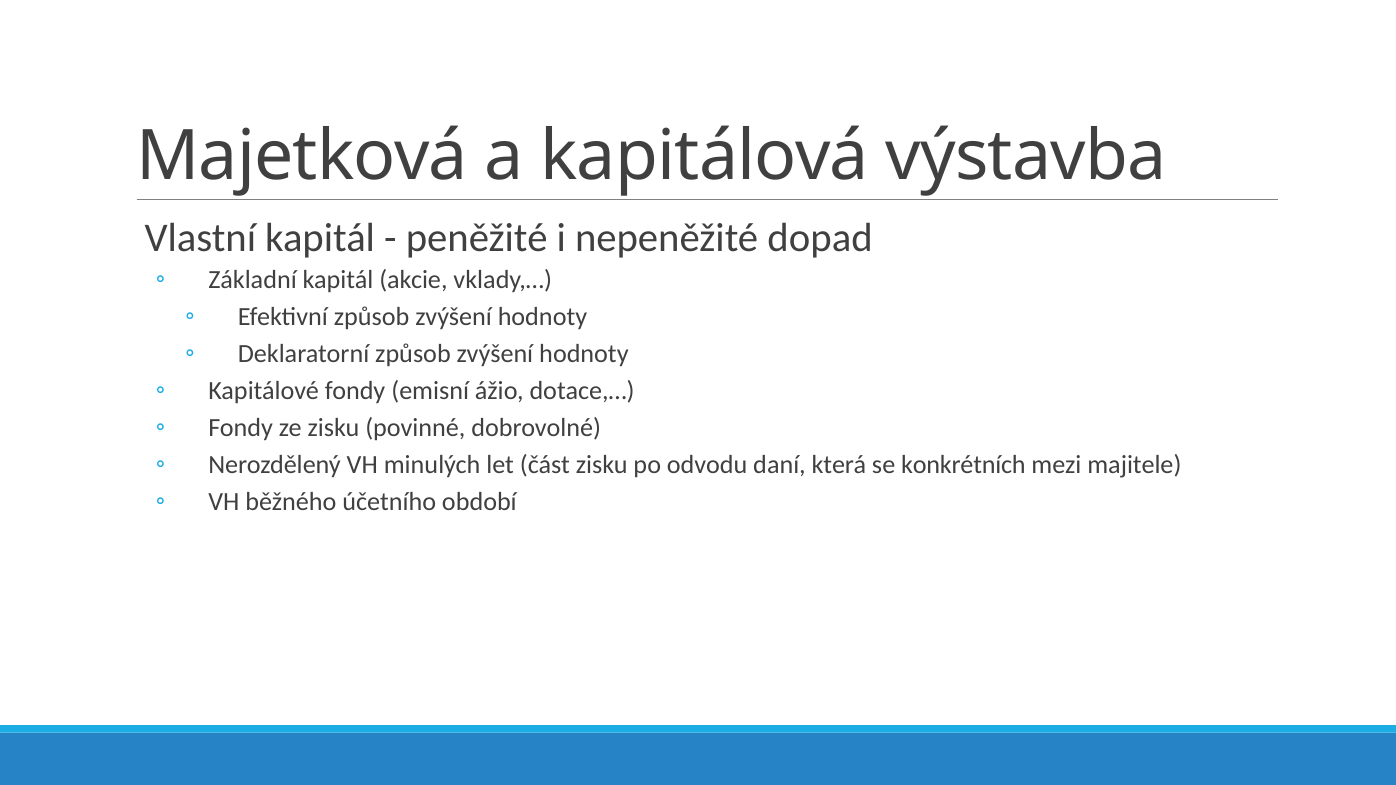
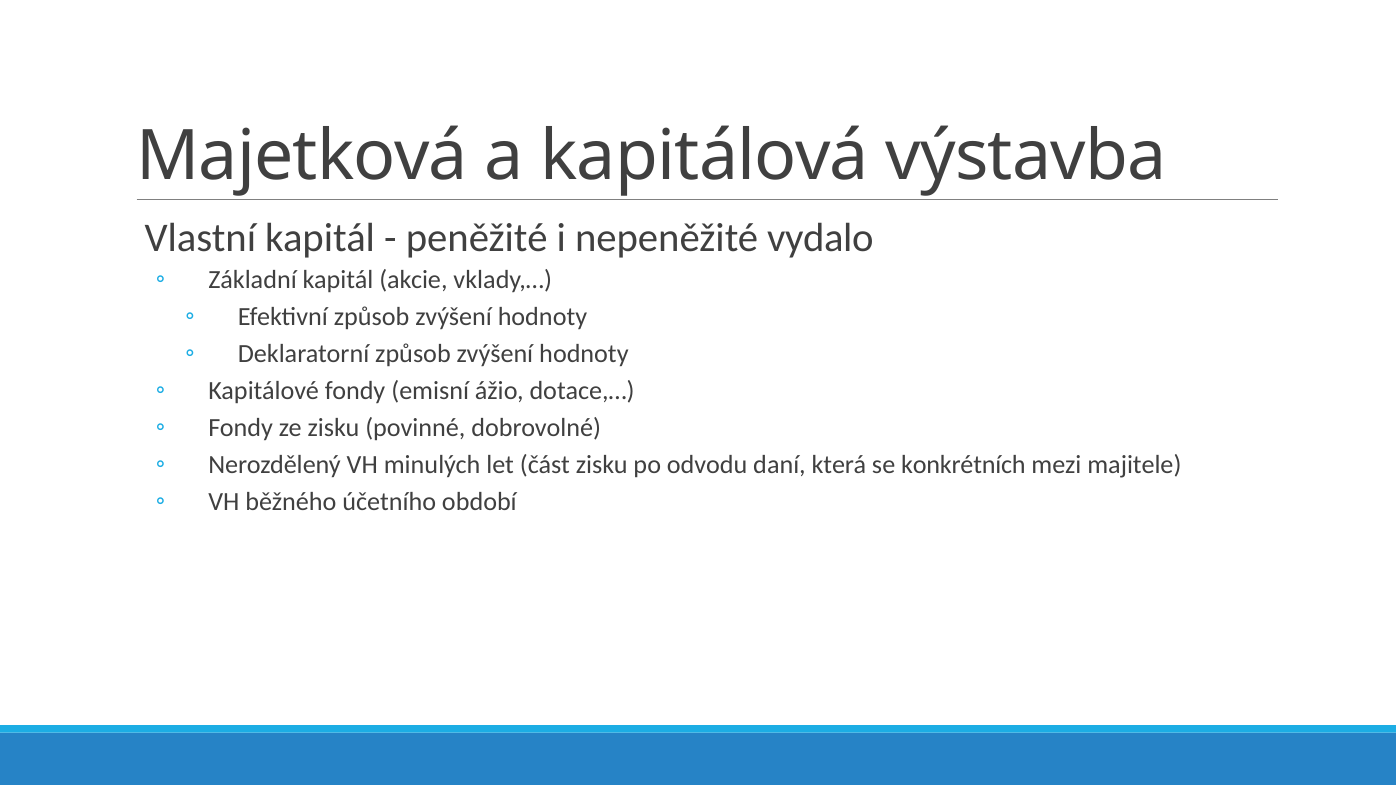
dopad: dopad -> vydalo (820, 238)
